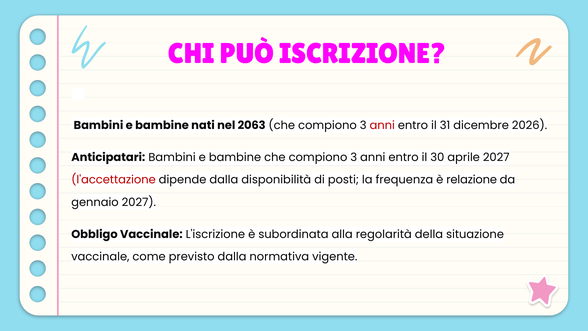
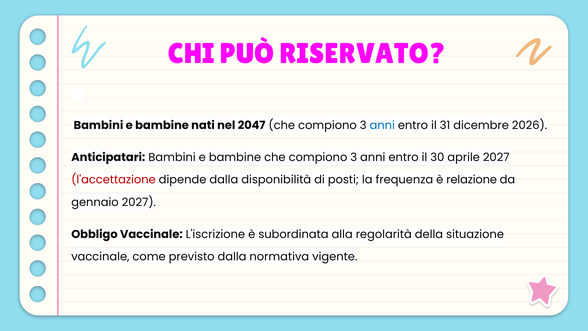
ISCRIZIONE: ISCRIZIONE -> RISERVATO (363, 54)
2063: 2063 -> 2047 (252, 125)
anni colour: red -> blue (382, 125)
